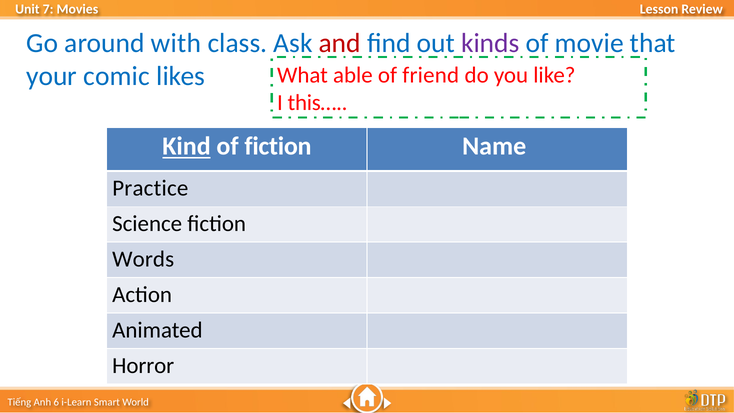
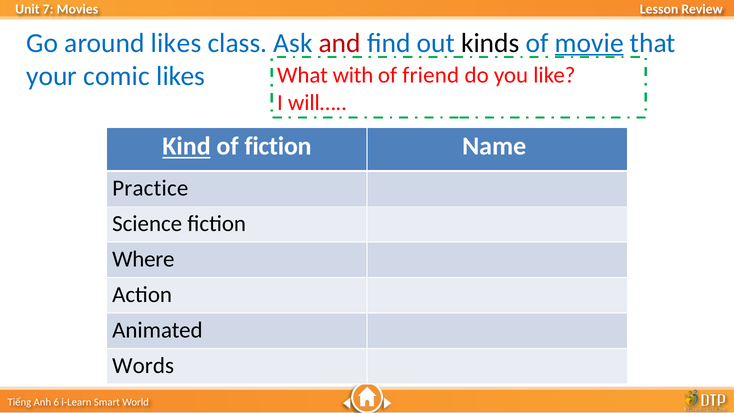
around with: with -> likes (176, 43)
kinds colour: purple -> black (490, 43)
movie underline: none -> present (589, 43)
able: able -> with (353, 75)
this…: this… -> will… (317, 103)
Words: Words -> Where (143, 259)
Horror: Horror -> Words (143, 365)
